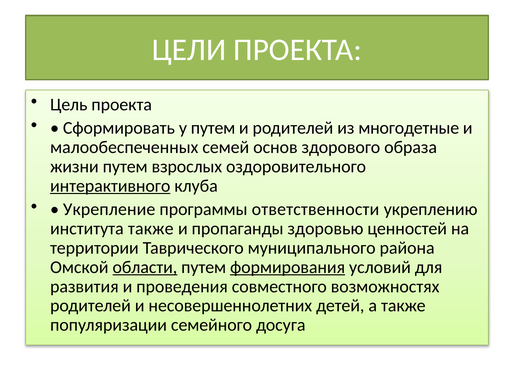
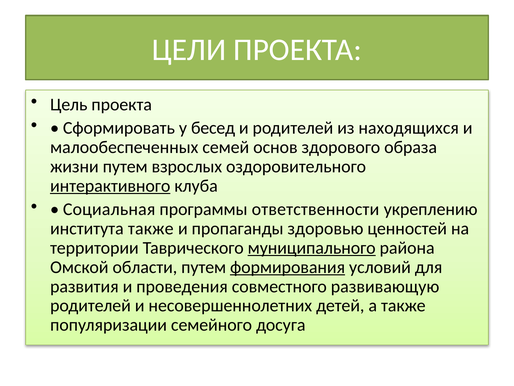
у путем: путем -> бесед (213, 128)
многодетные: многодетные -> находящихся (409, 128)
Укрепление: Укрепление -> Социальная (109, 209)
муниципального underline: none -> present (312, 248)
области underline: present -> none (145, 267)
возможностях: возможностях -> развивающую (385, 286)
